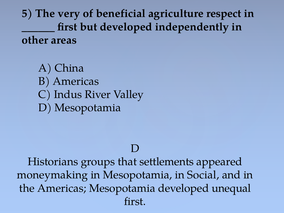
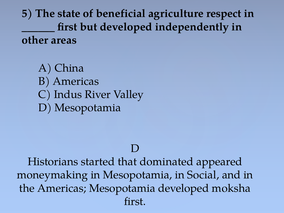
very: very -> state (69, 14)
groups: groups -> started (98, 162)
settlements: settlements -> dominated (167, 162)
unequal: unequal -> moksha (231, 188)
